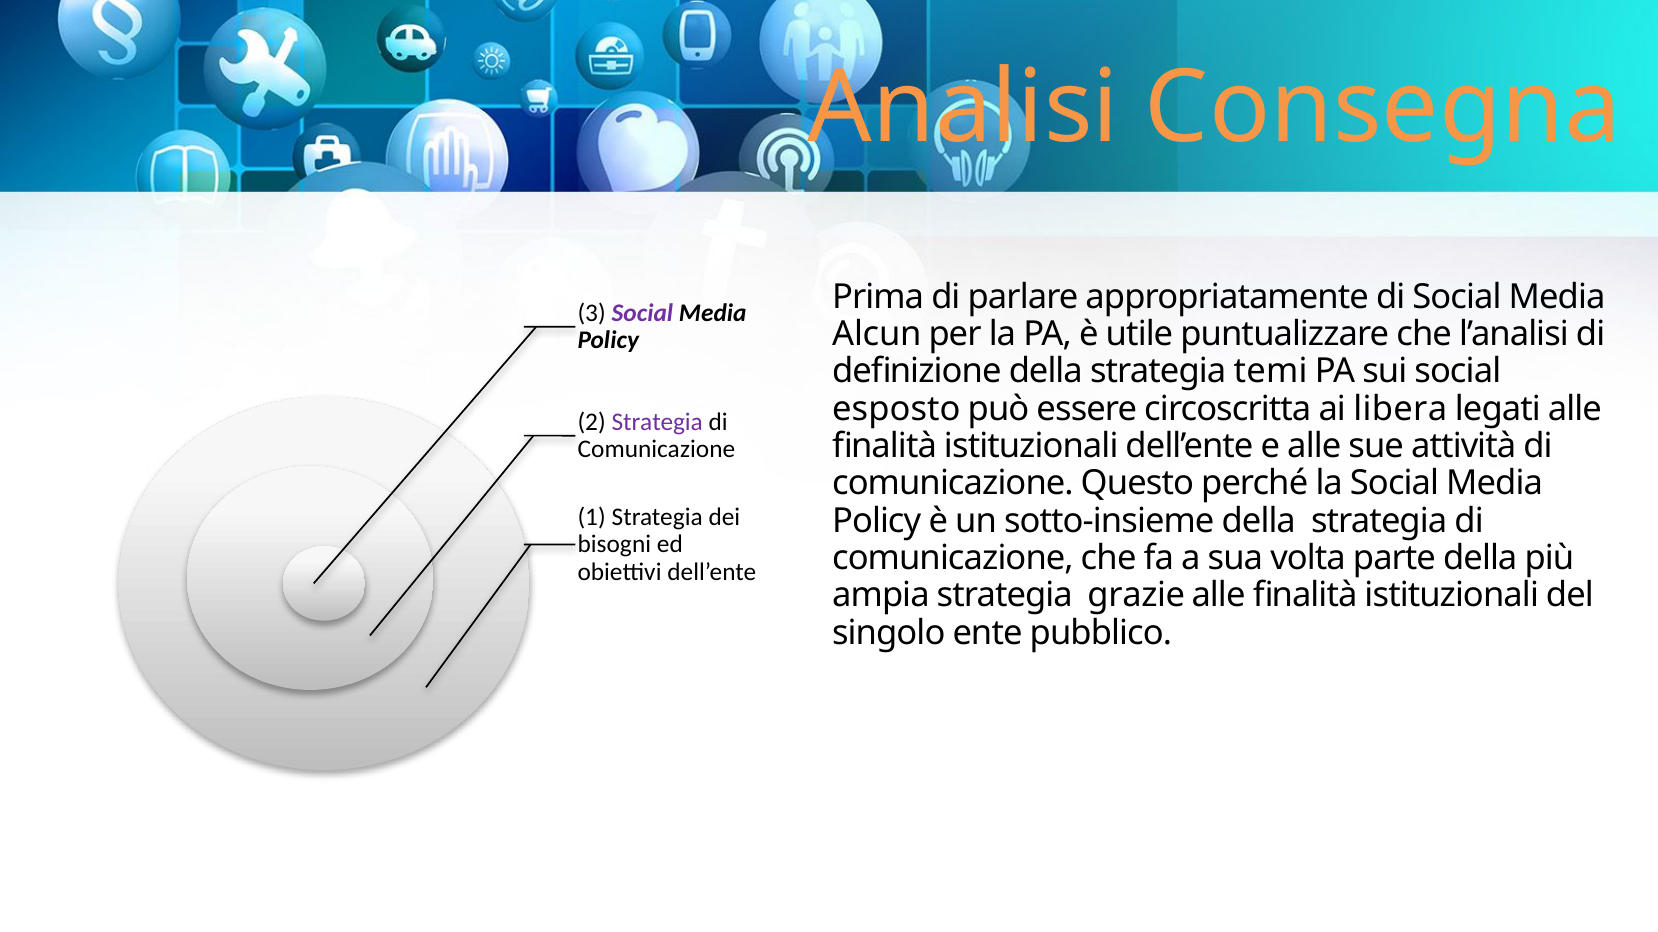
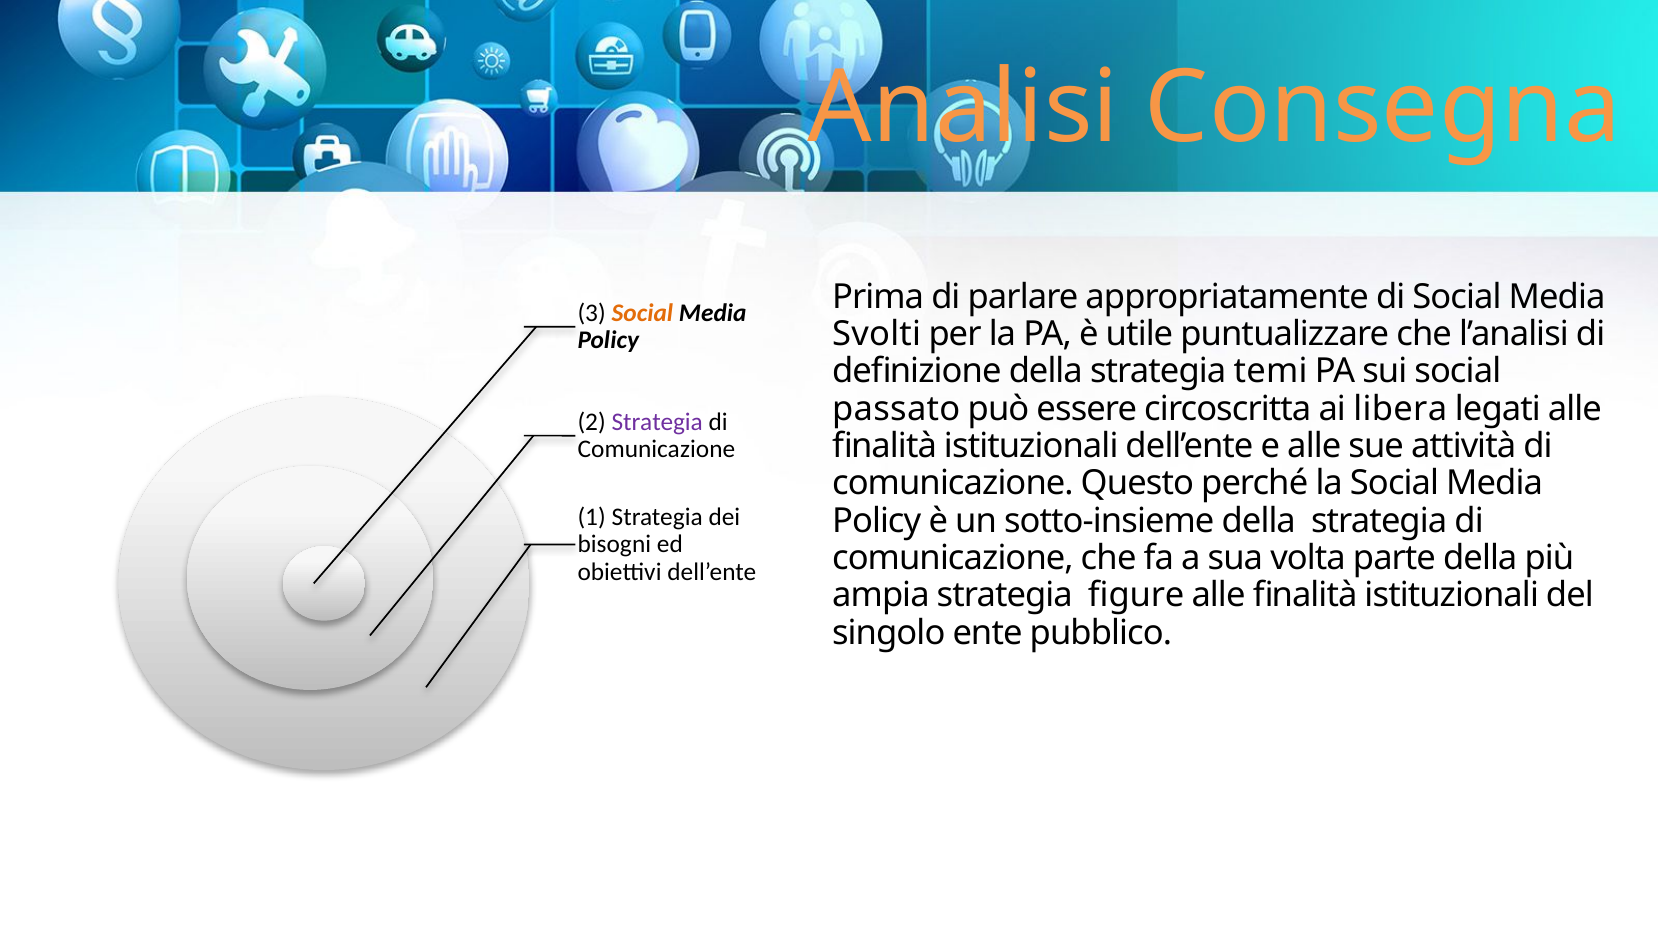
Social colour: purple -> orange (642, 313)
Alcun: Alcun -> Svolti (877, 334)
esposto: esposto -> passato (896, 409)
grazie: grazie -> figure (1136, 596)
